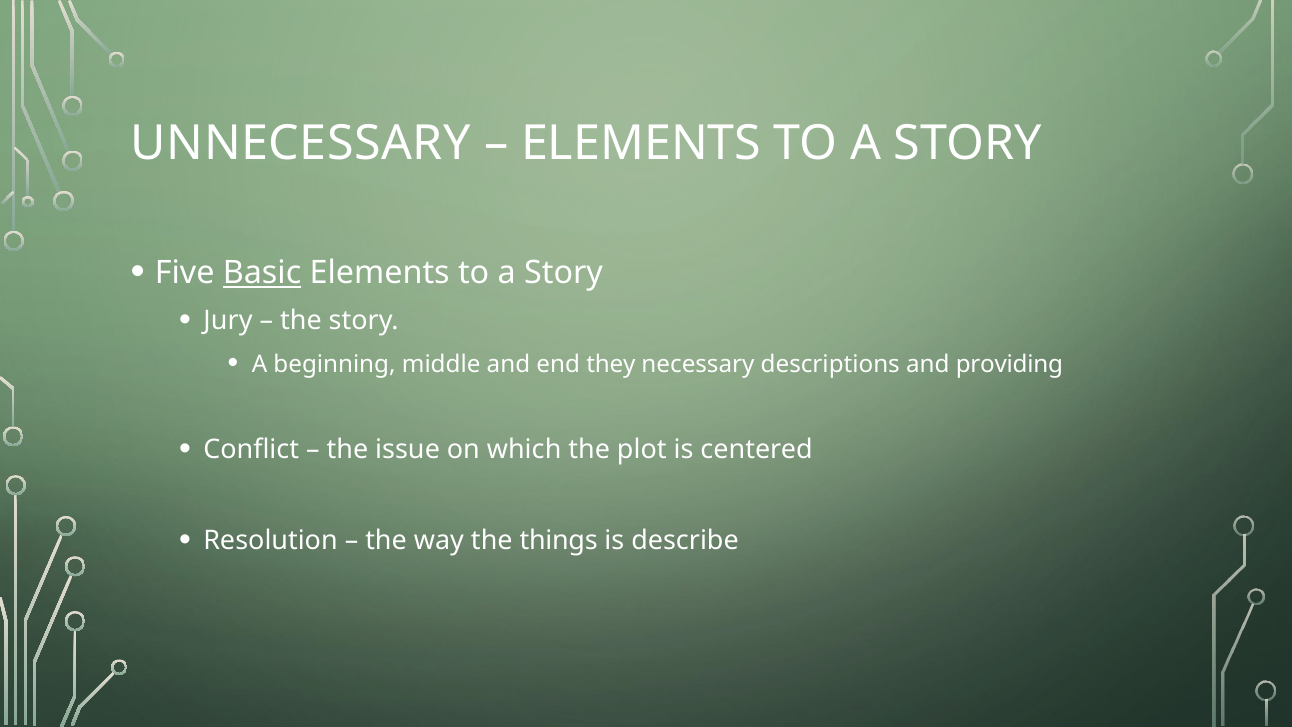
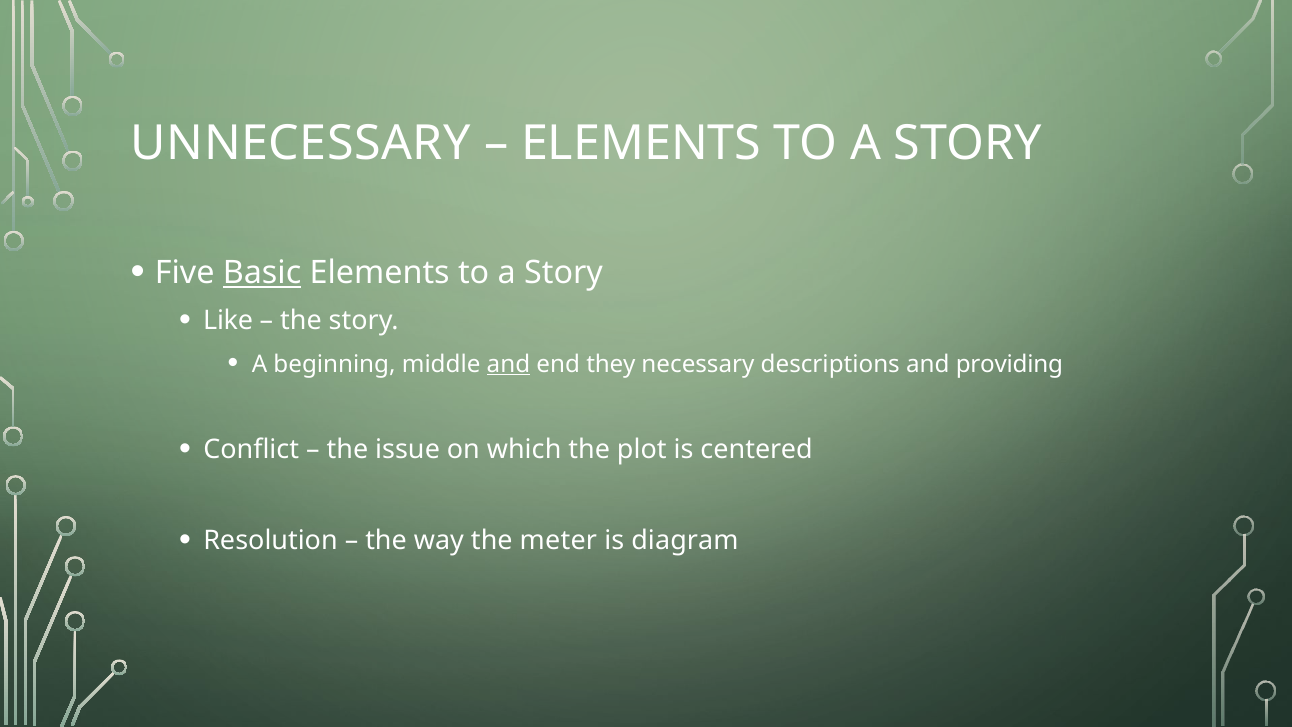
Jury: Jury -> Like (228, 321)
and underline: none -> present (508, 364)
things: things -> meter (558, 541)
describe: describe -> diagram (685, 541)
